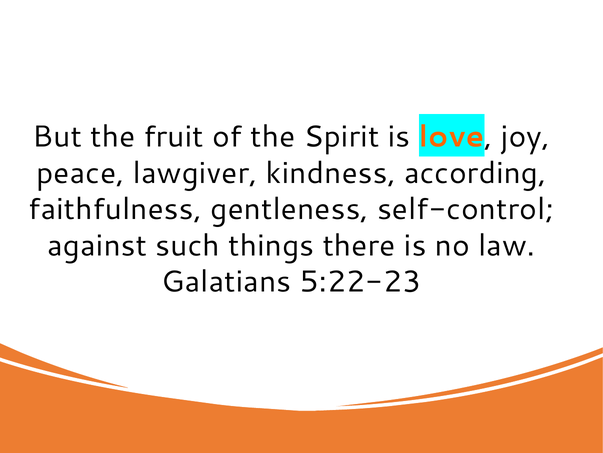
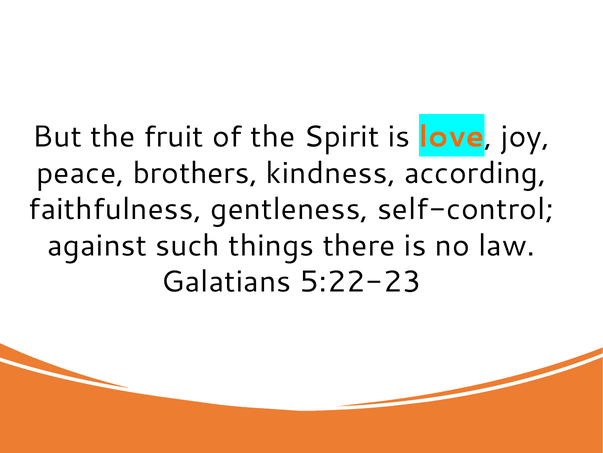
lawgiver: lawgiver -> brothers (195, 173)
